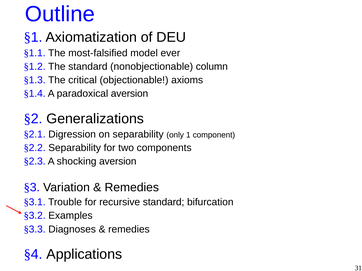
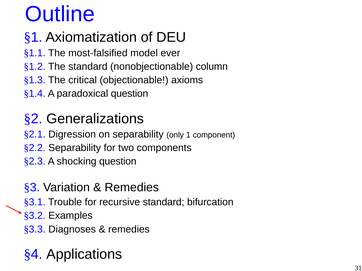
paradoxical aversion: aversion -> question (130, 94)
shocking aversion: aversion -> question (118, 162)
